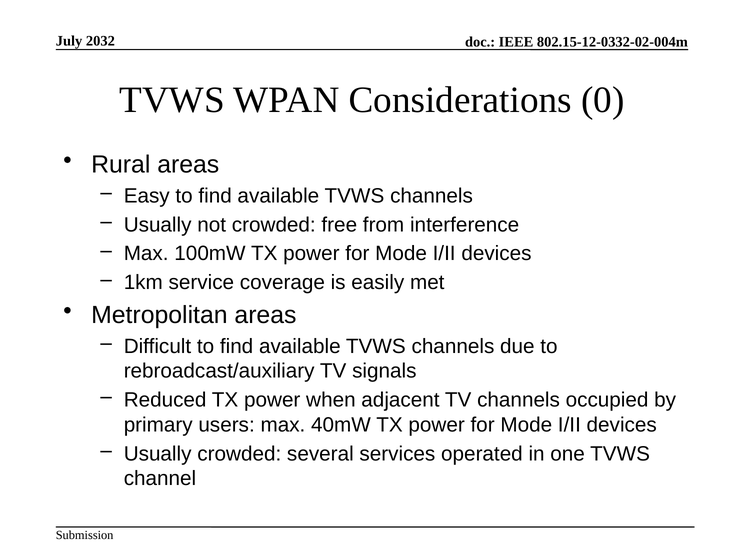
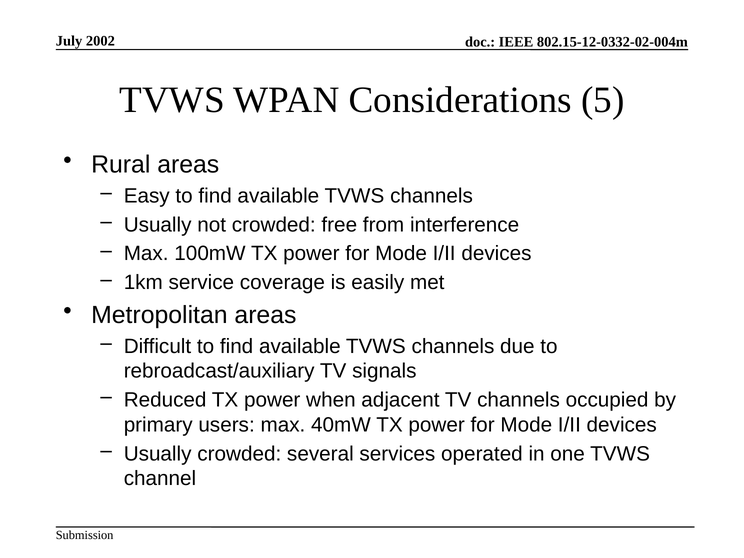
2032: 2032 -> 2002 (100, 41)
0: 0 -> 5 (603, 100)
